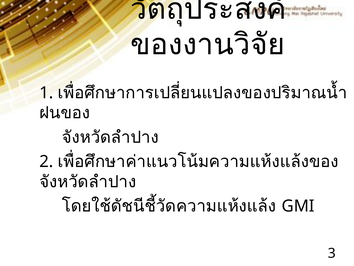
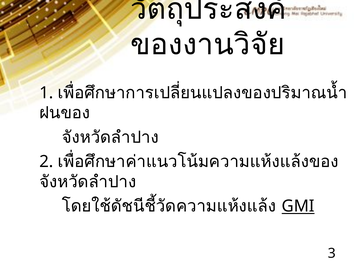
GMI underline: none -> present (298, 206)
